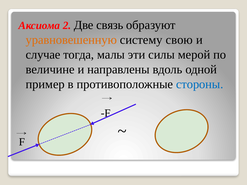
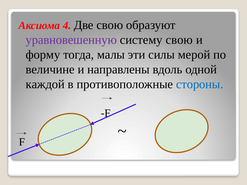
2: 2 -> 4 (67, 26)
Две связь: связь -> свою (110, 25)
уравновешенную colour: orange -> purple (71, 40)
случае: случае -> форму (43, 55)
пример: пример -> каждой (45, 84)
